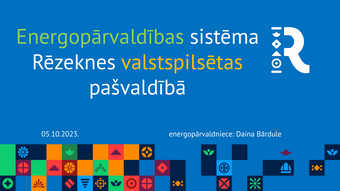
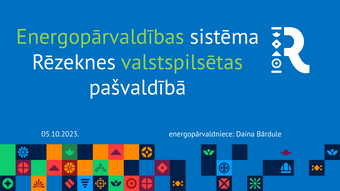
valstspilsētas colour: yellow -> light green (182, 62)
